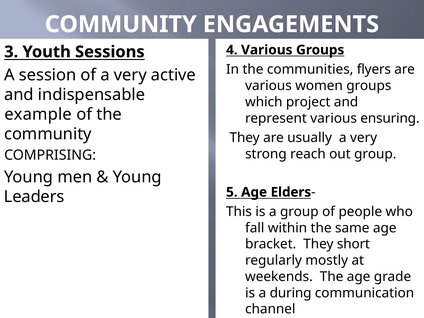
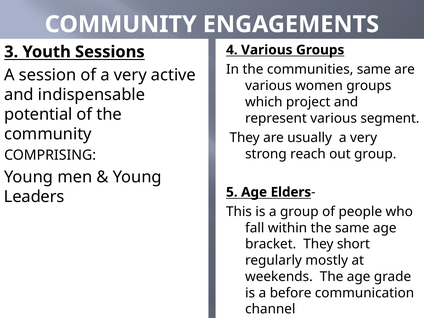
communities flyers: flyers -> same (374, 69)
example: example -> potential (38, 114)
ensuring: ensuring -> segment (390, 118)
during: during -> before (291, 293)
